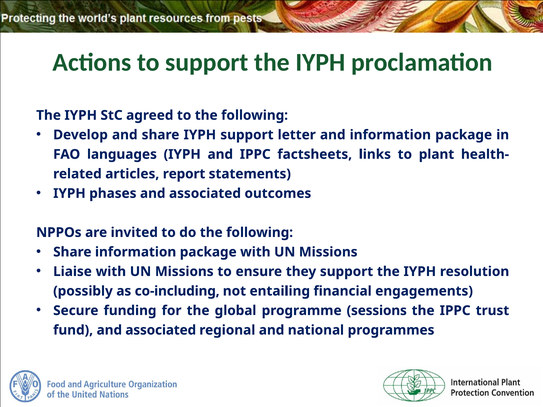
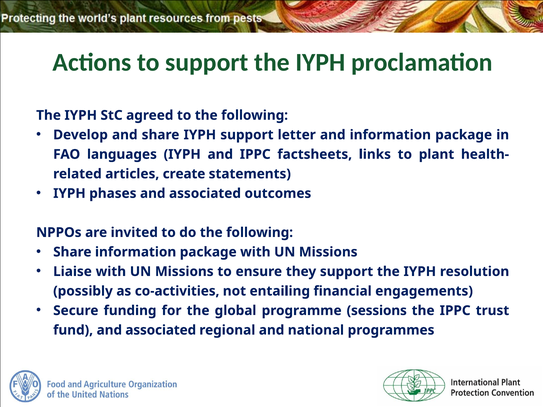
report: report -> create (184, 174)
co-including: co-including -> co-activities (177, 291)
